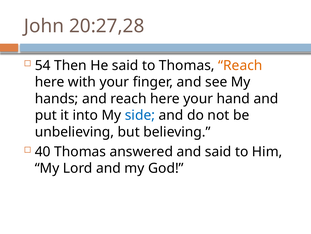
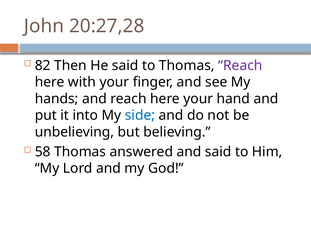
54: 54 -> 82 (43, 65)
Reach colour: orange -> purple (240, 65)
40: 40 -> 58 (43, 151)
